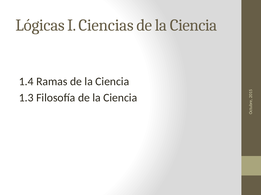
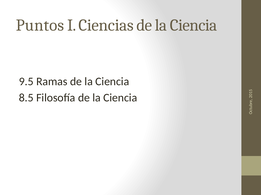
Lógicas: Lógicas -> Puntos (40, 25)
1.4: 1.4 -> 9.5 (26, 82)
1.3: 1.3 -> 8.5 (26, 98)
